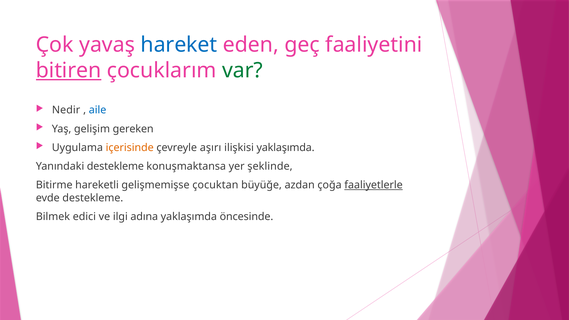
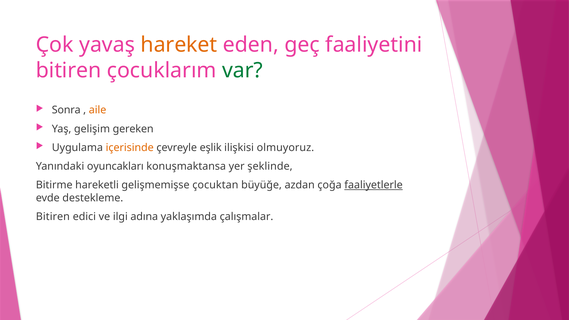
hareket colour: blue -> orange (179, 45)
bitiren underline: present -> none (69, 70)
Nedir: Nedir -> Sonra (66, 110)
aile colour: blue -> orange (98, 110)
aşırı: aşırı -> eşlik (211, 148)
ilişkisi yaklaşımda: yaklaşımda -> olmuyoruz (285, 148)
Yanındaki destekleme: destekleme -> oyuncakları (115, 166)
Bilmek: Bilmek -> Bitiren (53, 217)
öncesinde: öncesinde -> çalışmalar (246, 217)
